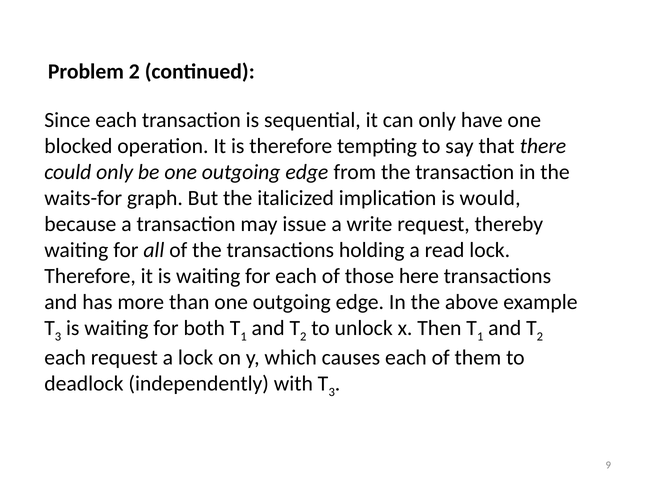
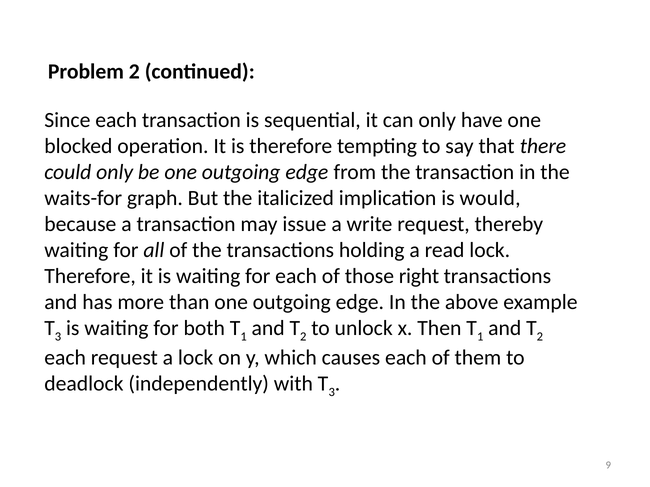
here: here -> right (419, 276)
